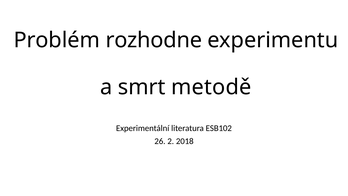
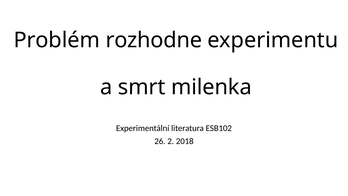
metodě: metodě -> milenka (211, 87)
